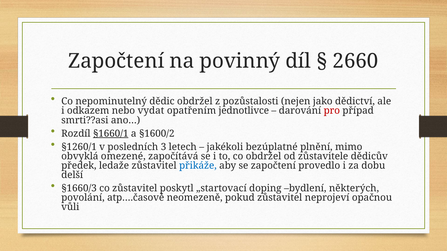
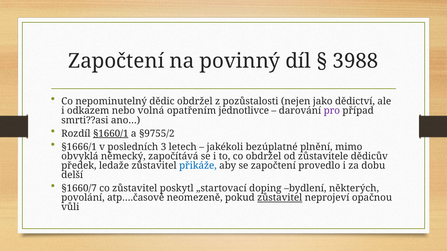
2660: 2660 -> 3988 (356, 61)
vydat: vydat -> volná (151, 111)
pro colour: red -> purple (332, 111)
§1600/2: §1600/2 -> §9755/2 (157, 134)
§1260/1: §1260/1 -> §1666/1 (79, 147)
omezené: omezené -> německý (123, 157)
§1660/3: §1660/3 -> §1660/7 (79, 189)
zůstavitel underline: none -> present (280, 198)
